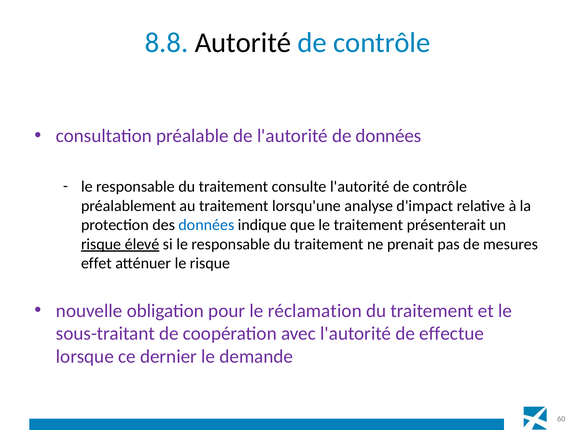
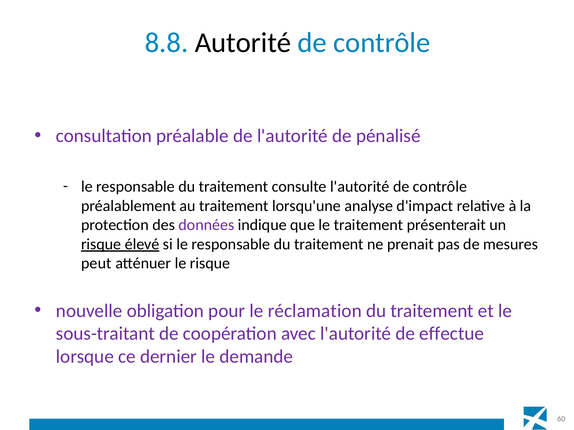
de données: données -> pénalisé (388, 136)
données colour: blue -> purple (206, 225)
effet: effet -> peut (96, 264)
